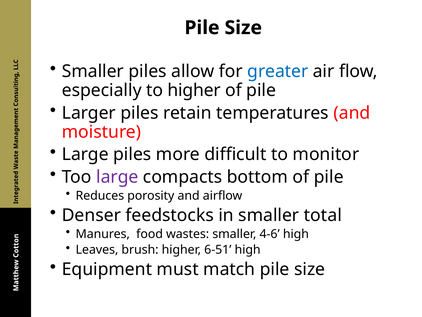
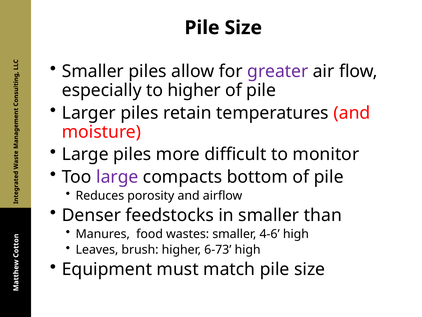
greater colour: blue -> purple (278, 71)
total: total -> than (323, 215)
6-51: 6-51 -> 6-73 (218, 249)
